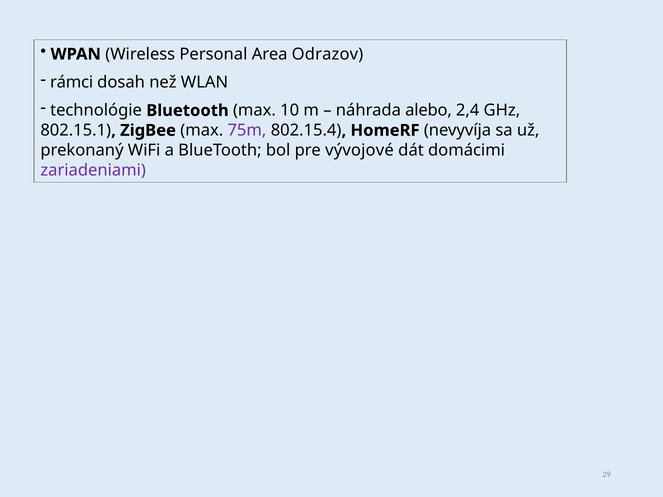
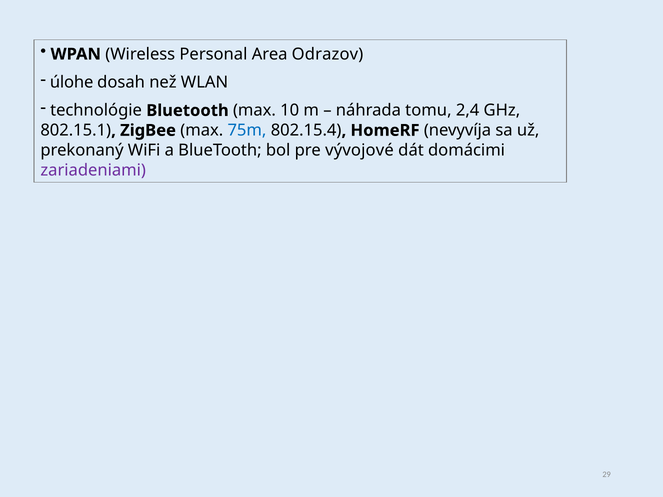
rámci: rámci -> úlohe (72, 82)
alebo: alebo -> tomu (428, 111)
75m colour: purple -> blue (247, 130)
